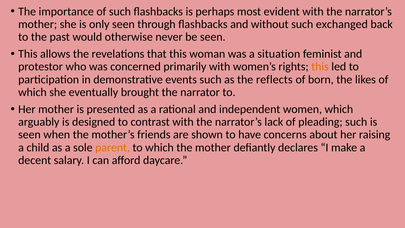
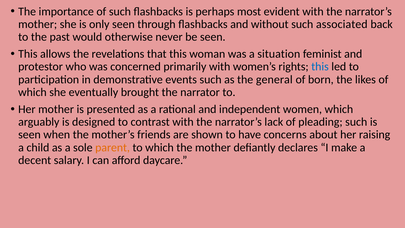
exchanged: exchanged -> associated (342, 24)
this colour: orange -> blue (320, 67)
reflects: reflects -> general (274, 79)
